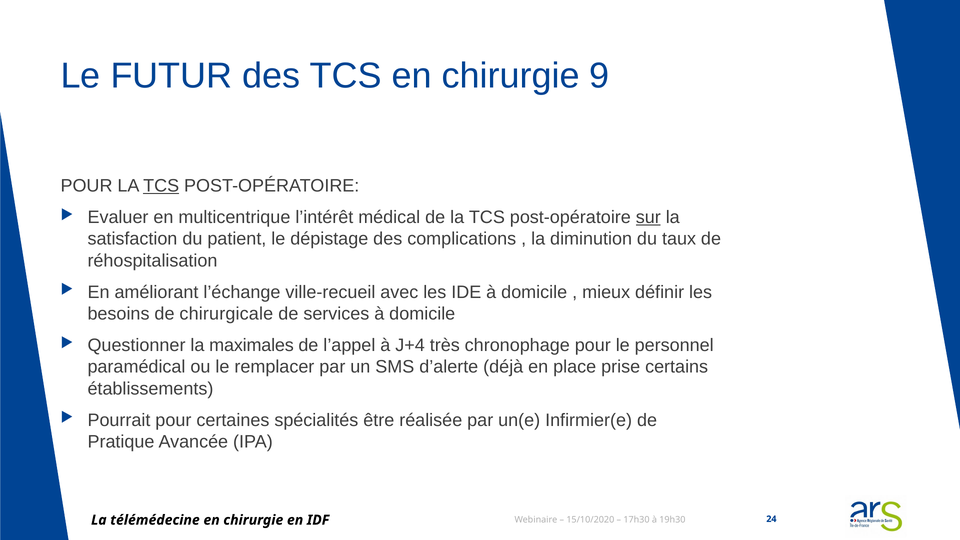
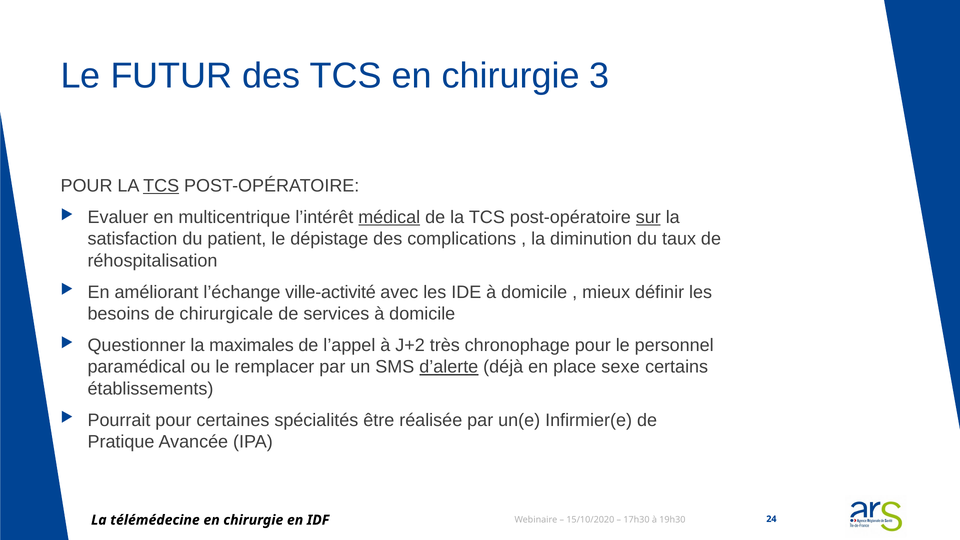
9: 9 -> 3 (599, 76)
médical underline: none -> present (389, 217)
ville-recueil: ville-recueil -> ville-activité (331, 292)
J+4: J+4 -> J+2 (410, 345)
d’alerte underline: none -> present (449, 367)
prise: prise -> sexe (621, 367)
